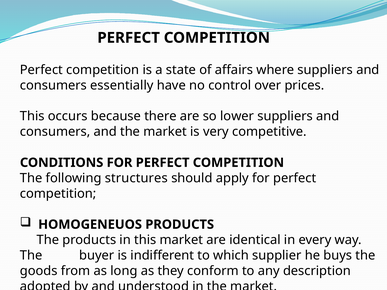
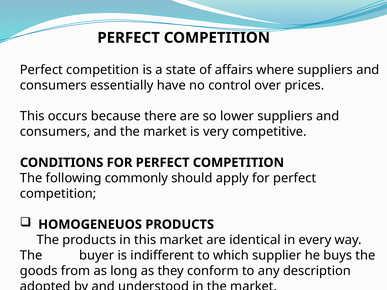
structures: structures -> commonly (136, 178)
